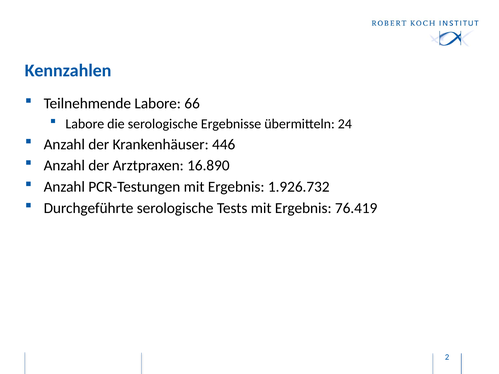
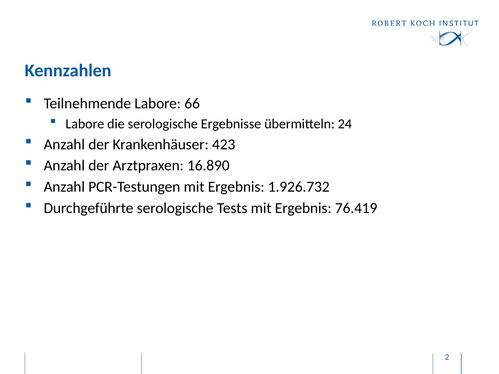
446: 446 -> 423 (224, 144)
